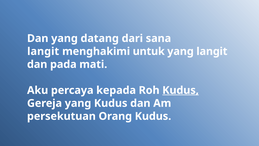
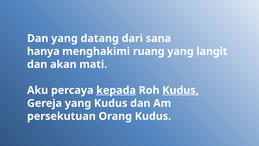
langit: langit -> hanya (43, 51)
untuk: untuk -> ruang (149, 51)
pada: pada -> akan (63, 64)
kepada underline: none -> present (116, 90)
